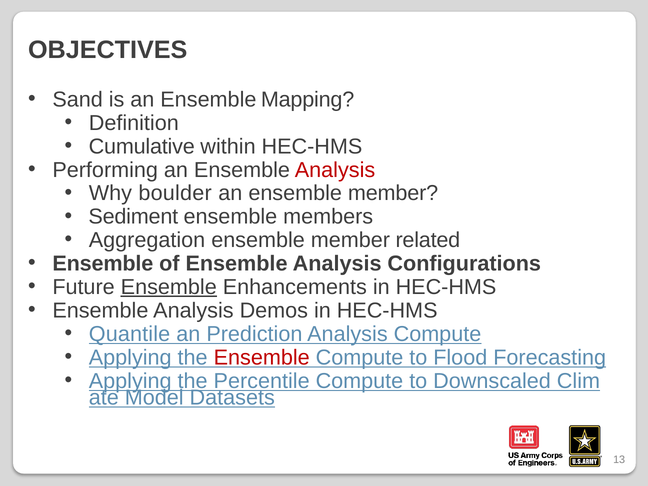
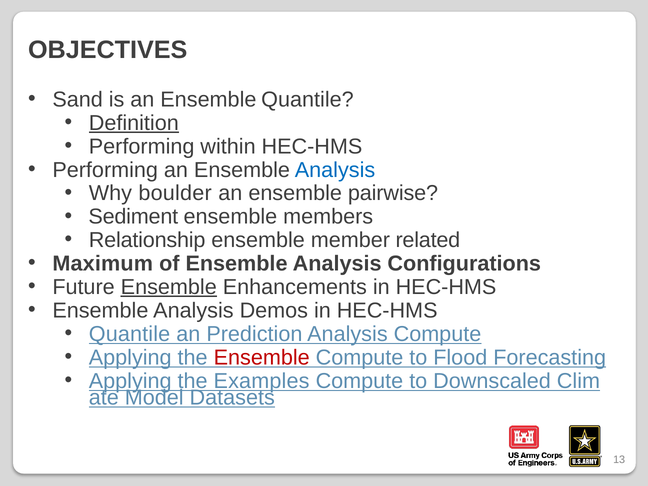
Ensemble Mapping: Mapping -> Quantile (307, 100)
Definition underline: none -> present (134, 123)
Cumulative: Cumulative -> Performing (142, 146)
Analysis colour: red -> blue (335, 170)
an ensemble member: member -> pairwise (393, 193)
Aggregation: Aggregation -> Relationship (147, 240)
Ensemble: Ensemble -> Maximum (103, 264)
Percentile: Percentile -> Examples (262, 381)
